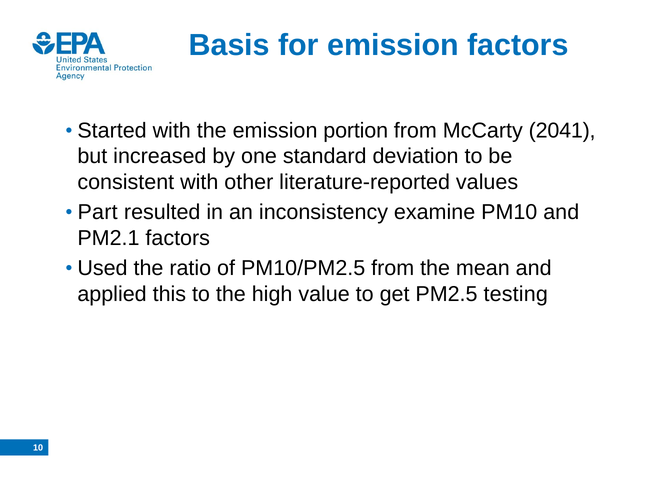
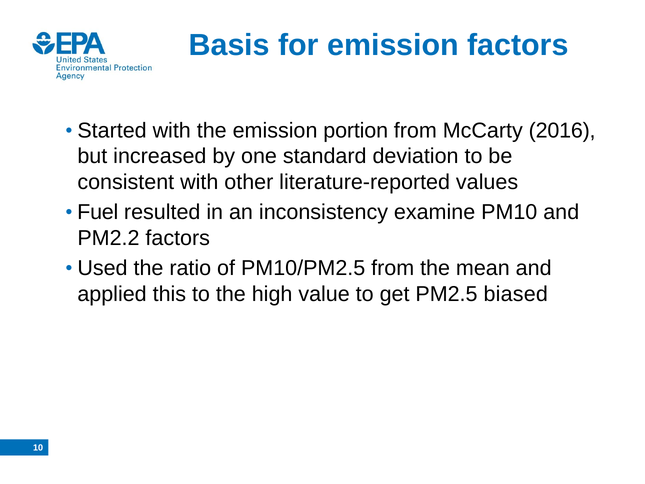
2041: 2041 -> 2016 (562, 131)
Part: Part -> Fuel (98, 212)
PM2.1: PM2.1 -> PM2.2 (108, 238)
testing: testing -> biased (516, 294)
